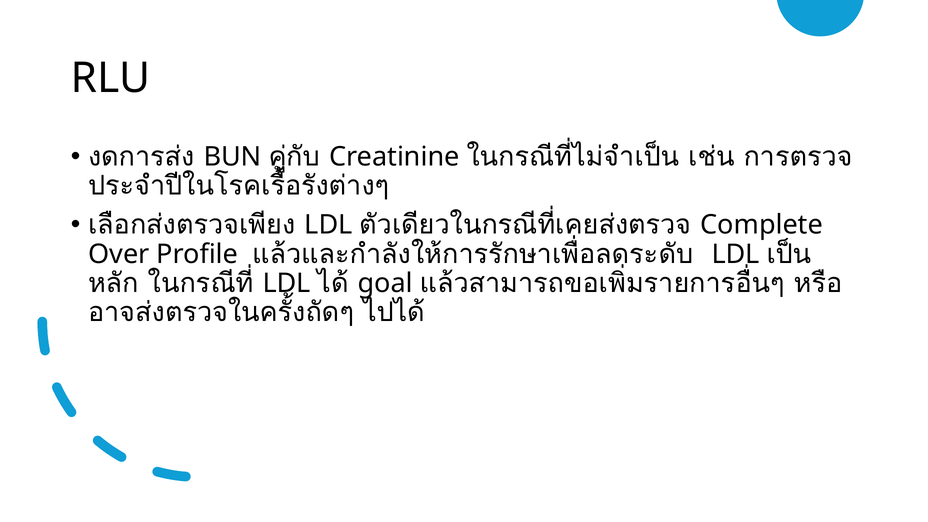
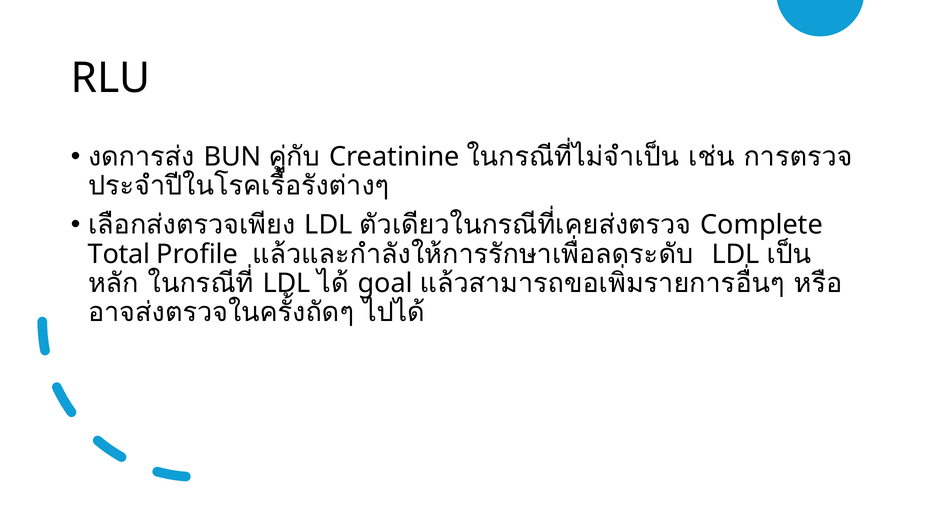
Over: Over -> Total (119, 254)
